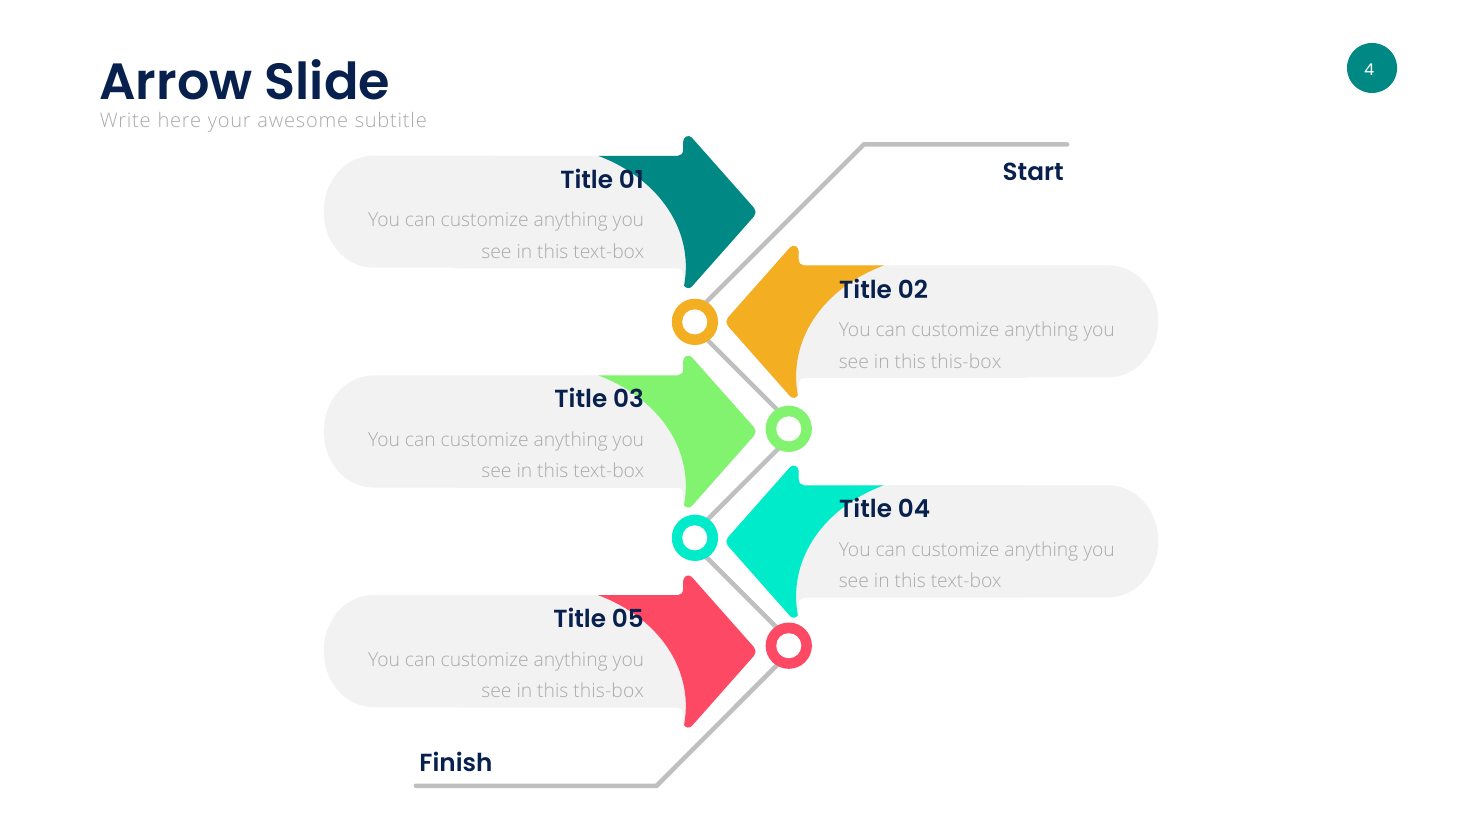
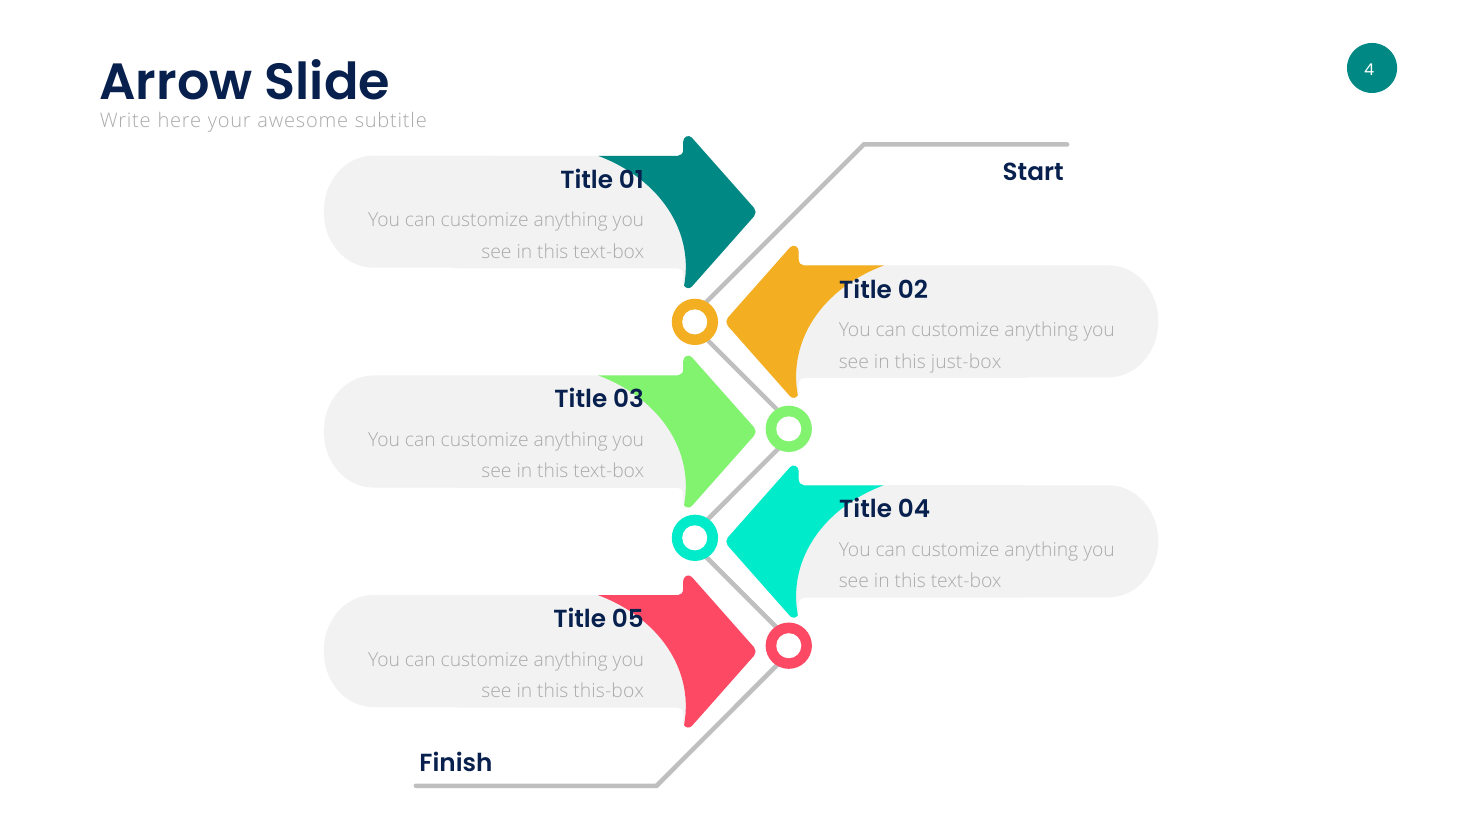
this-box: this-box -> just-box (966, 362)
